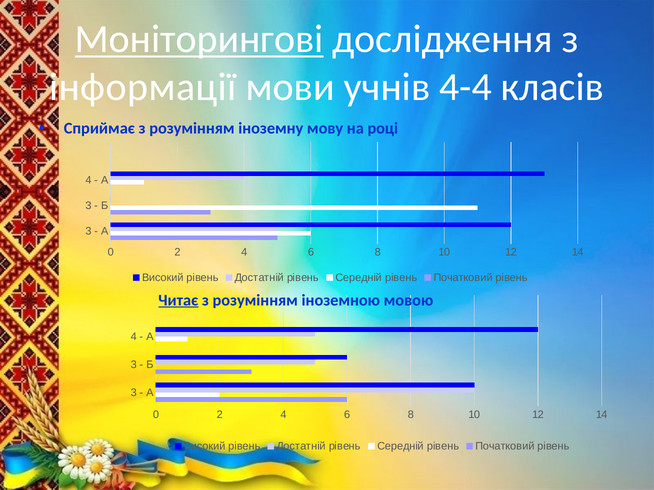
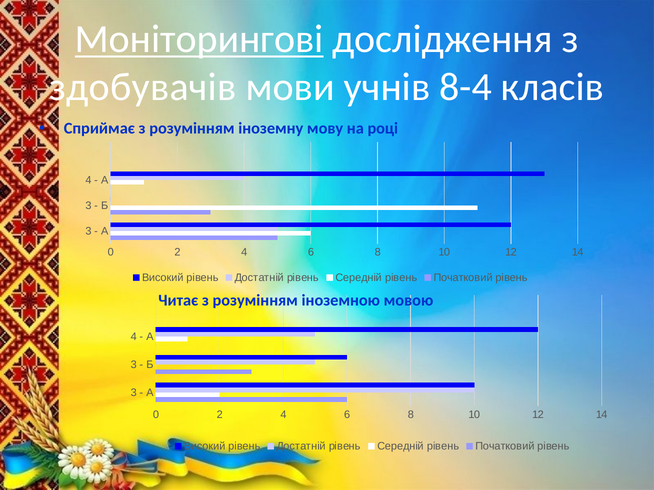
інформації: інформації -> здобувачів (143, 87)
4-4: 4-4 -> 8-4 (466, 87)
Читає underline: present -> none (178, 300)
